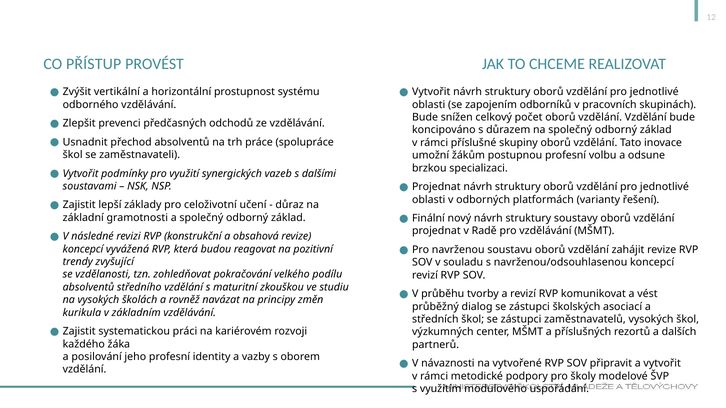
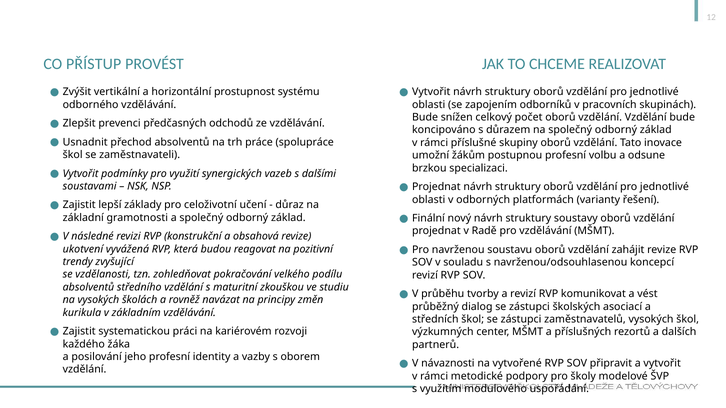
koncepcí: koncepcí -> ukotvení (83, 249)
